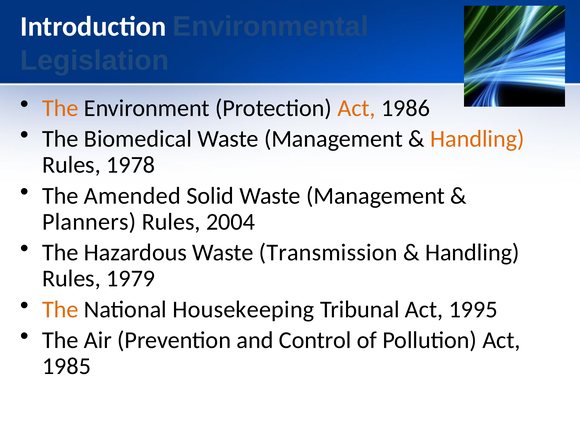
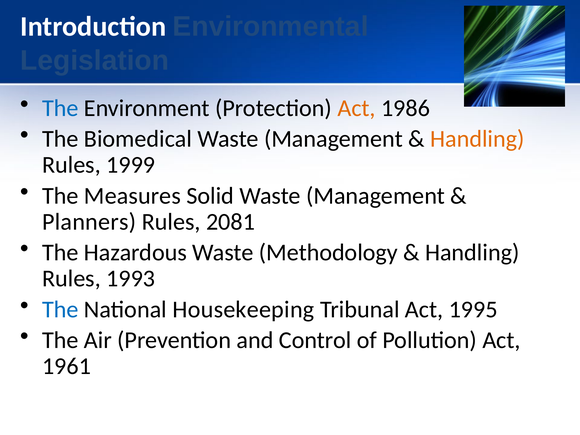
The colour: orange -> blue (60, 108)
1978: 1978 -> 1999 (131, 165)
Amended: Amended -> Measures (132, 196)
2004: 2004 -> 2081 (230, 222)
Transmission: Transmission -> Methodology (328, 253)
1979: 1979 -> 1993 (131, 279)
The colour: orange -> blue (60, 309)
1985: 1985 -> 1961 (67, 366)
